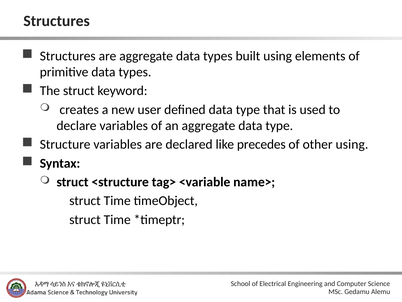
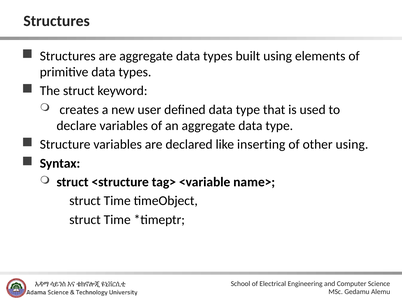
precedes: precedes -> inserting (261, 144)
